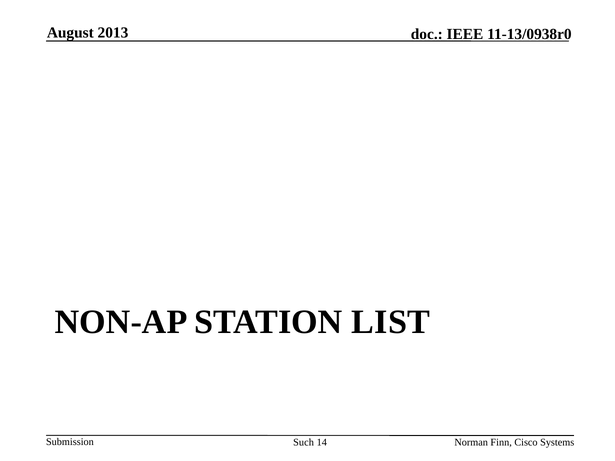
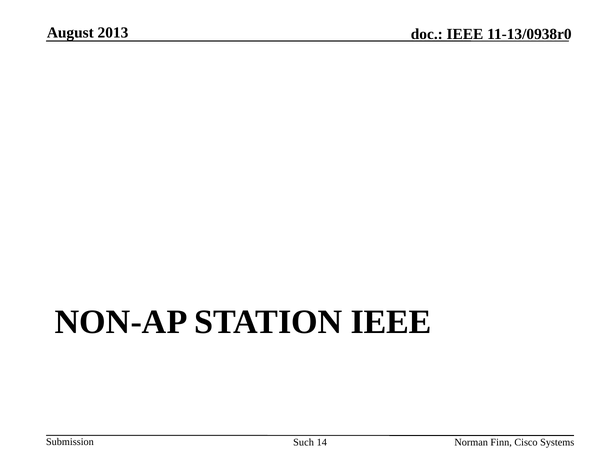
STATION LIST: LIST -> IEEE (391, 322)
